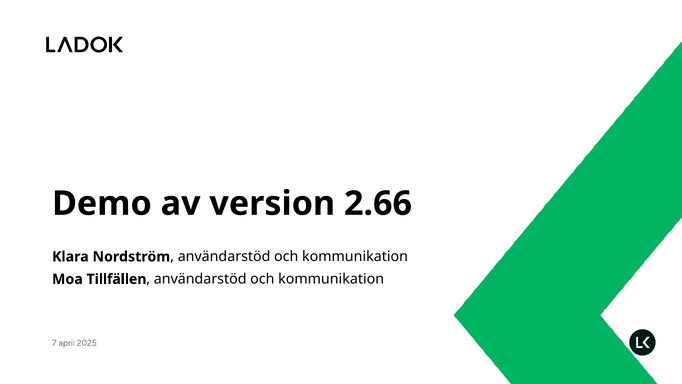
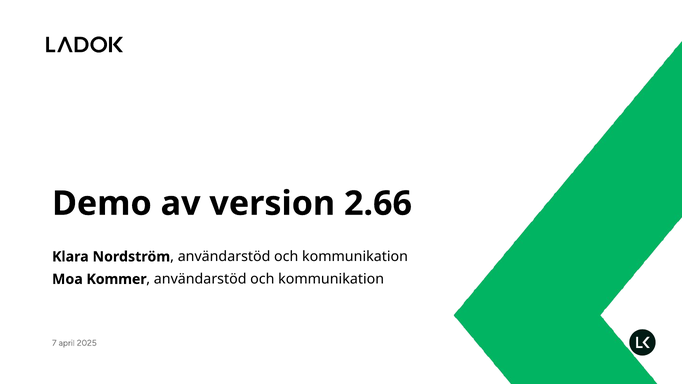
Tillfällen: Tillfällen -> Kommer (117, 279)
